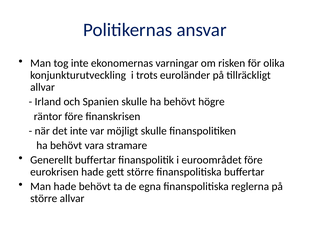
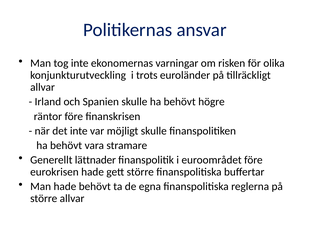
Generellt buffertar: buffertar -> lättnader (95, 160)
